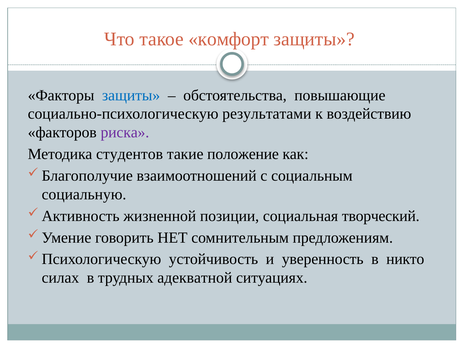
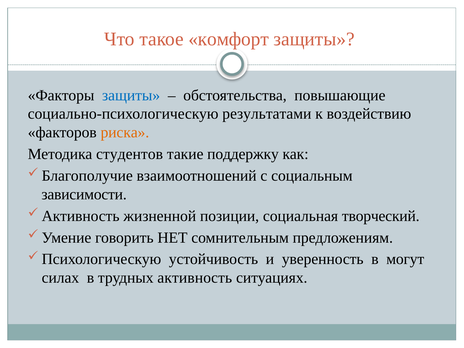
риска colour: purple -> orange (125, 132)
положение: положение -> поддержку (243, 154)
социальную: социальную -> зависимости (84, 194)
никто: никто -> могут (405, 259)
адекватной: адекватной -> активность (195, 278)
